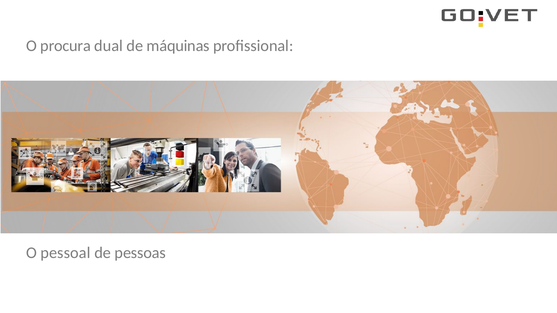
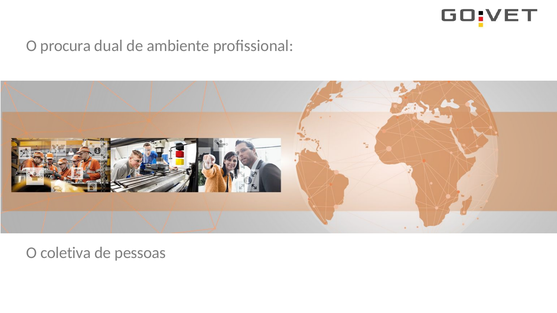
máquinas: máquinas -> ambiente (178, 46)
pessoal: pessoal -> coletiva (66, 253)
